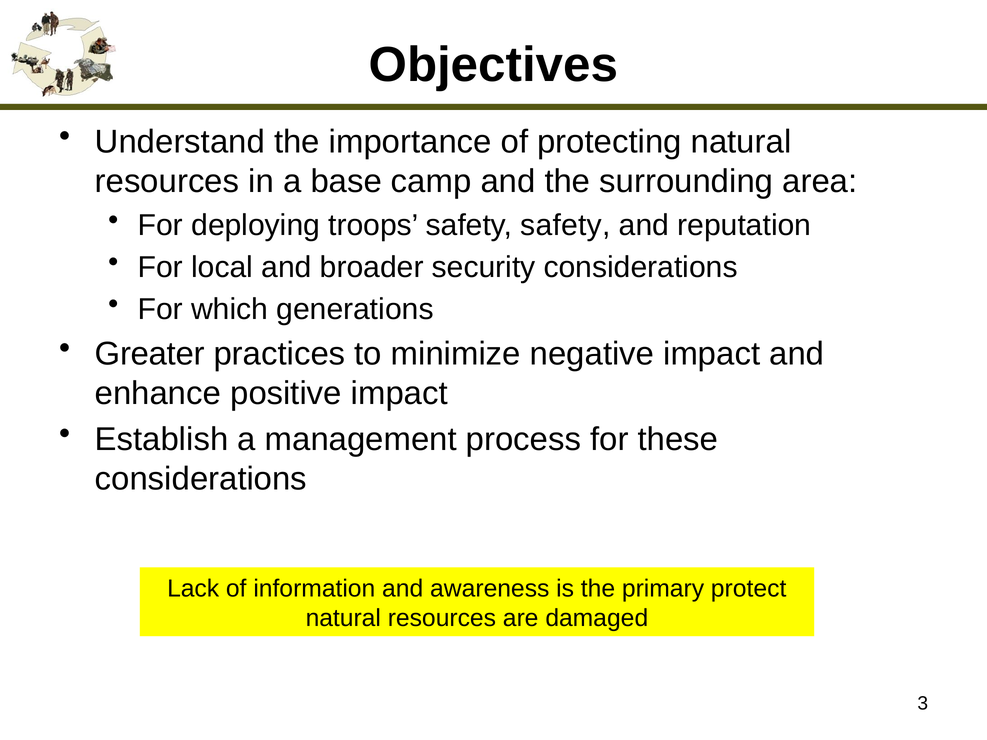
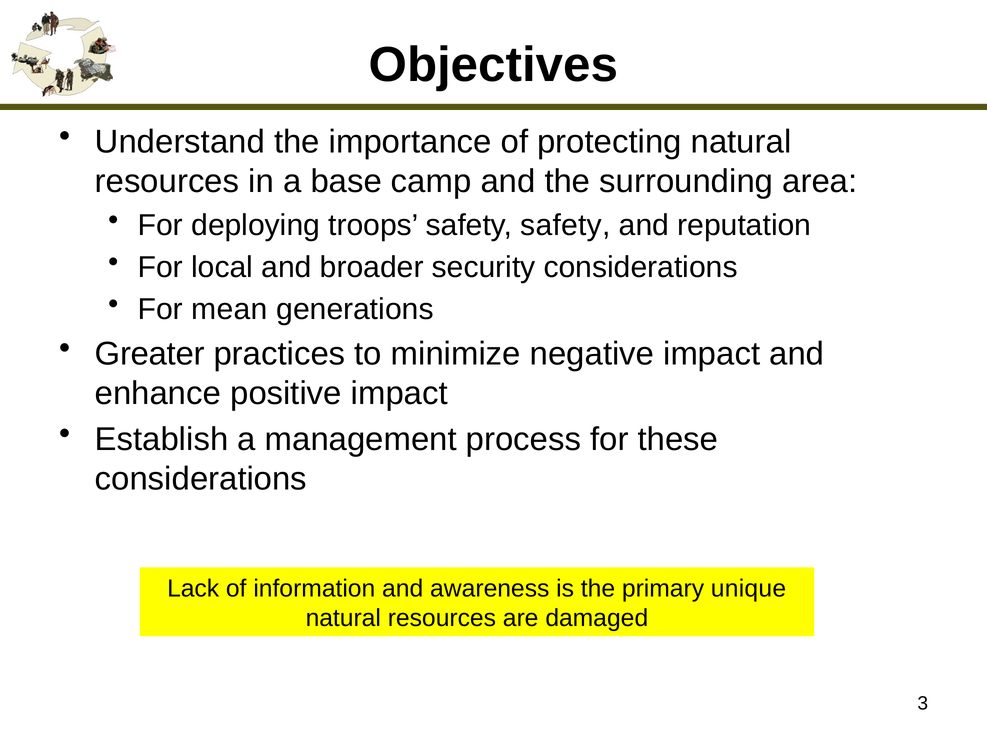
which: which -> mean (230, 309)
protect: protect -> unique (749, 589)
